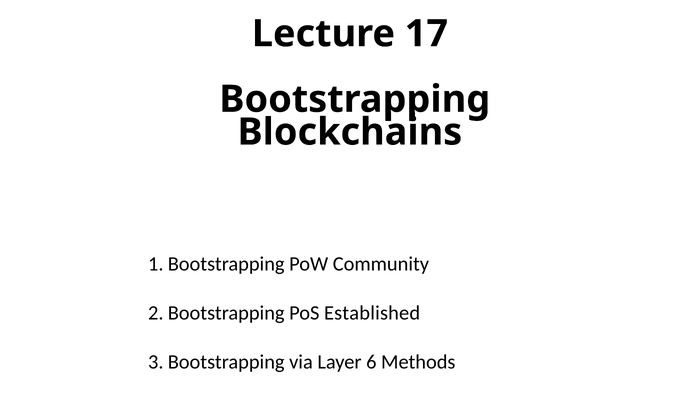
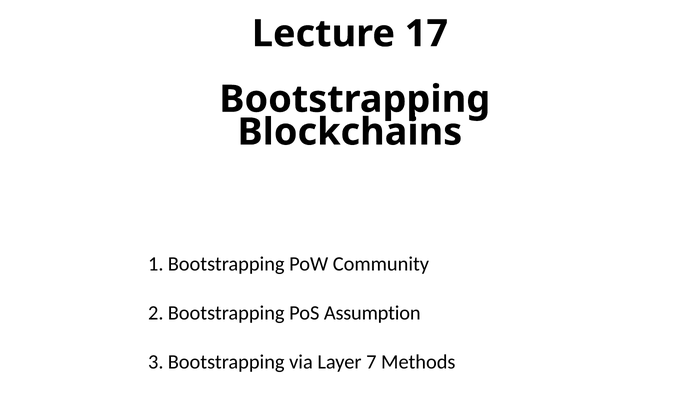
Established: Established -> Assumption (372, 313)
6: 6 -> 7 (371, 362)
